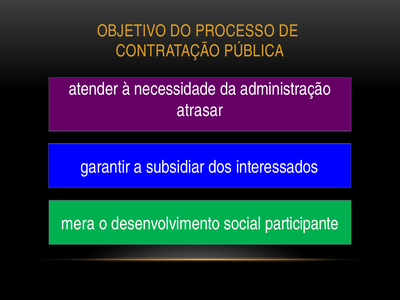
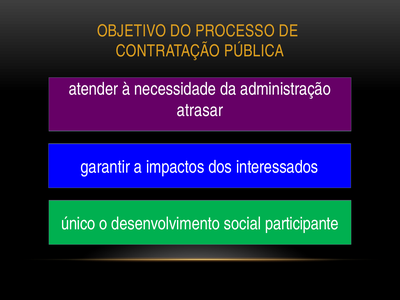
subsidiar: subsidiar -> impactos (175, 167)
mera: mera -> único (78, 224)
